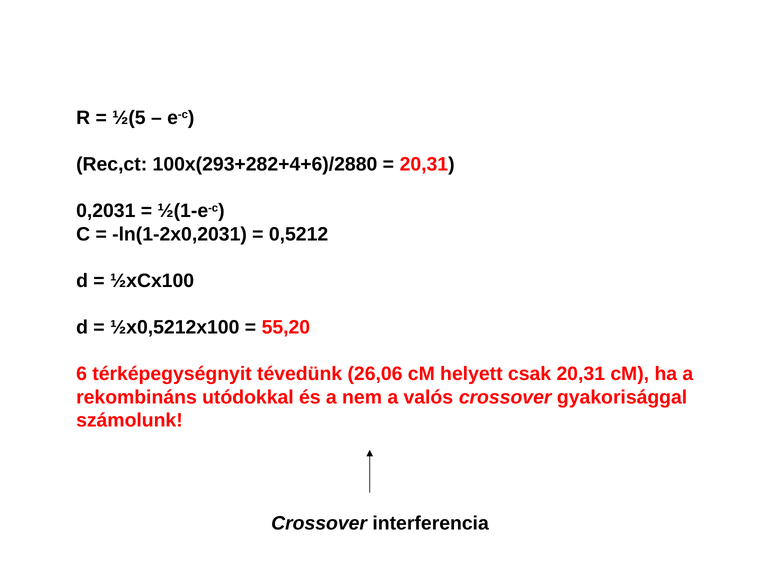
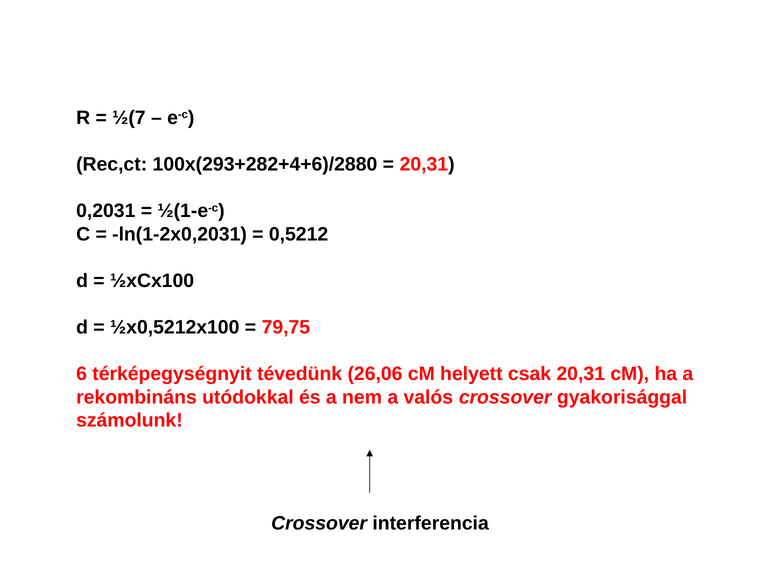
½(5: ½(5 -> ½(7 (129, 118)
55,20: 55,20 -> 79,75 (286, 327)
